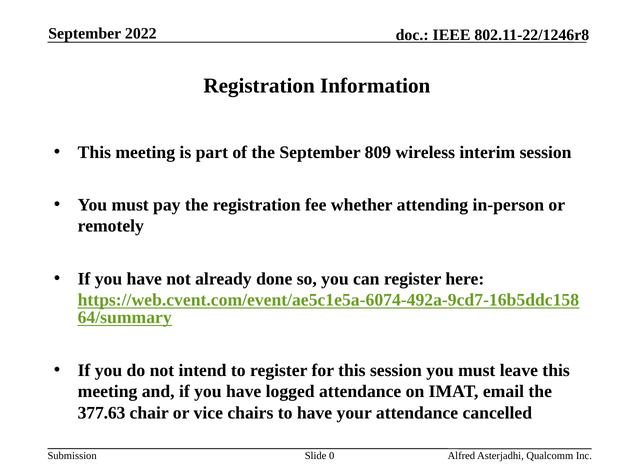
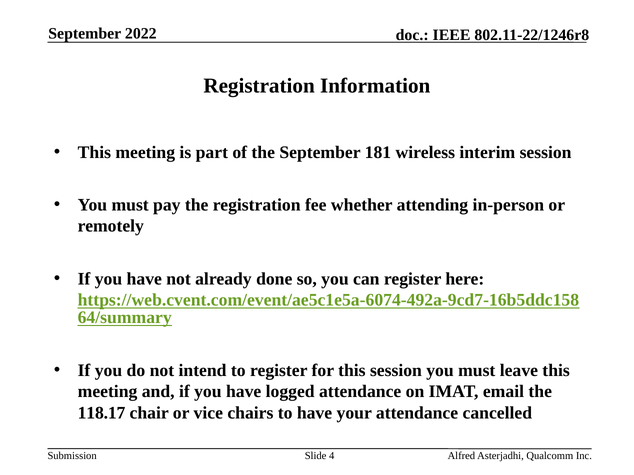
809: 809 -> 181 (378, 152)
377.63: 377.63 -> 118.17 (102, 413)
0: 0 -> 4 (332, 456)
